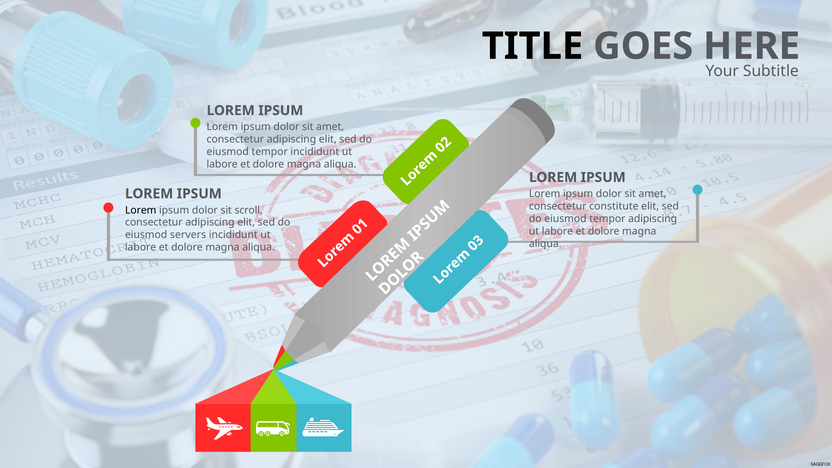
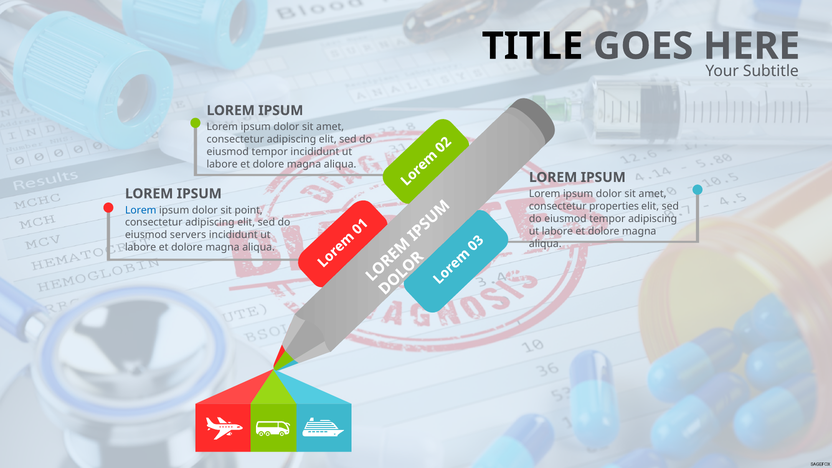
constitute: constitute -> properties (614, 206)
Lorem colour: black -> blue (141, 210)
scroll: scroll -> point (249, 210)
